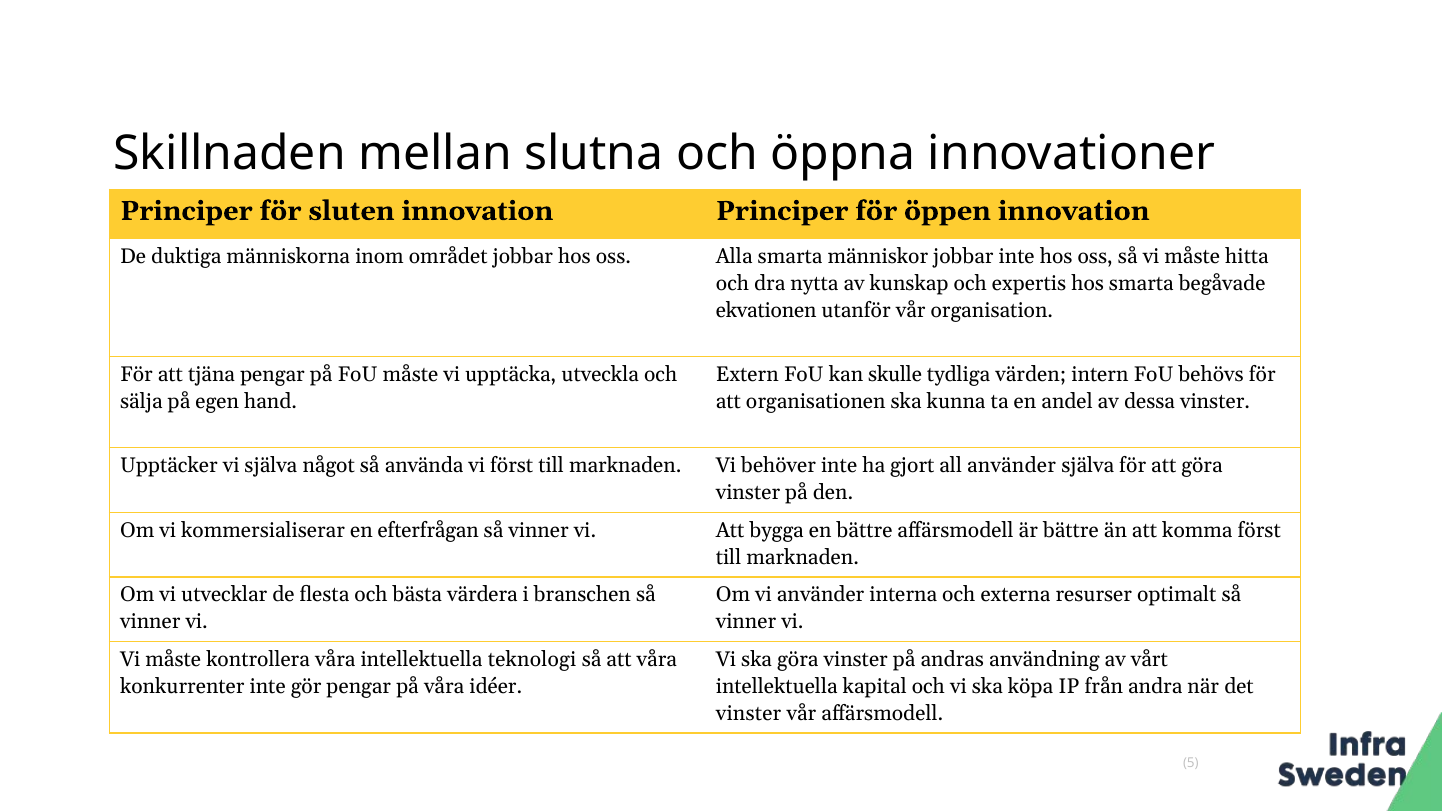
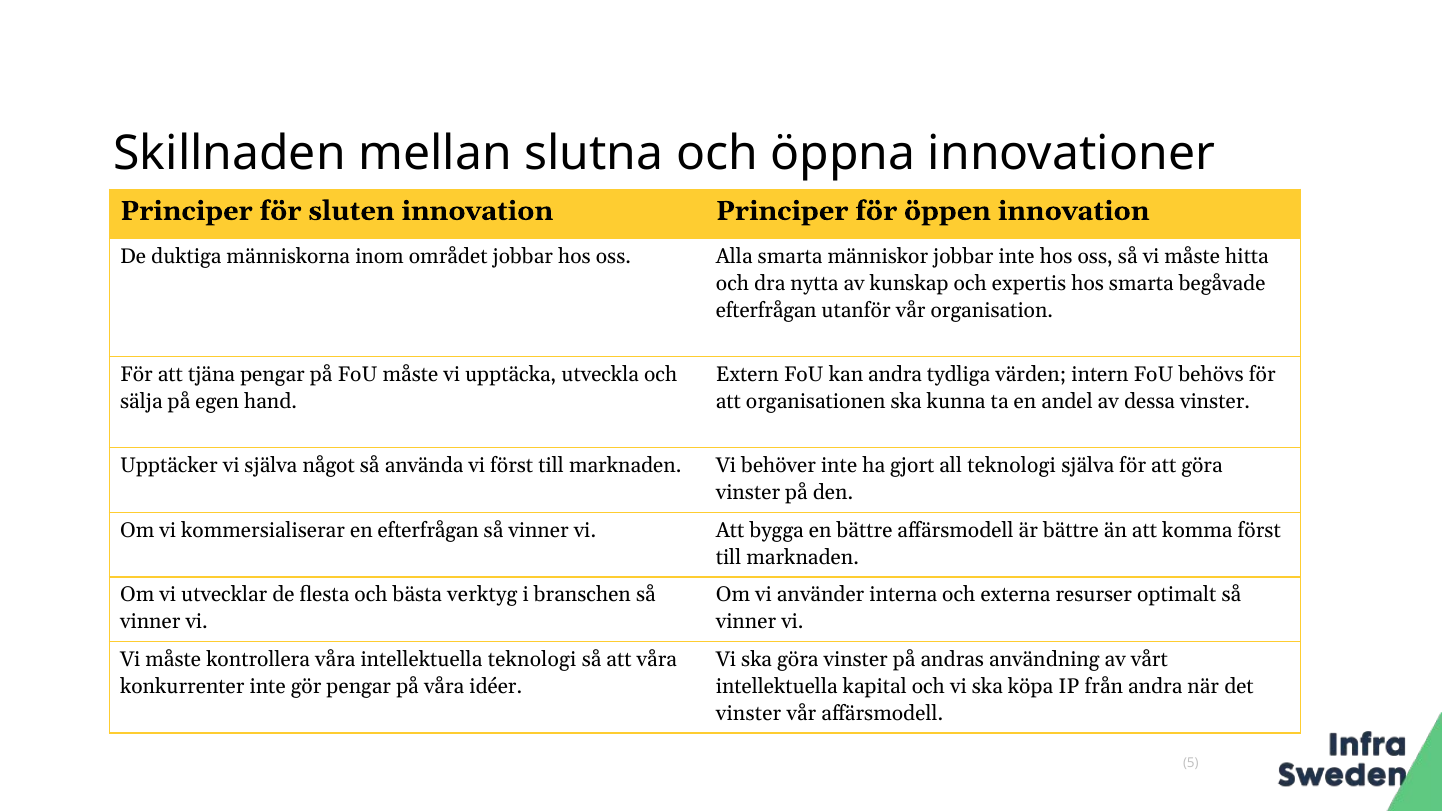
ekvationen: ekvationen -> efterfrågan (766, 310)
kan skulle: skulle -> andra (895, 375)
all använder: använder -> teknologi (1012, 466)
värdera: värdera -> verktyg (482, 595)
